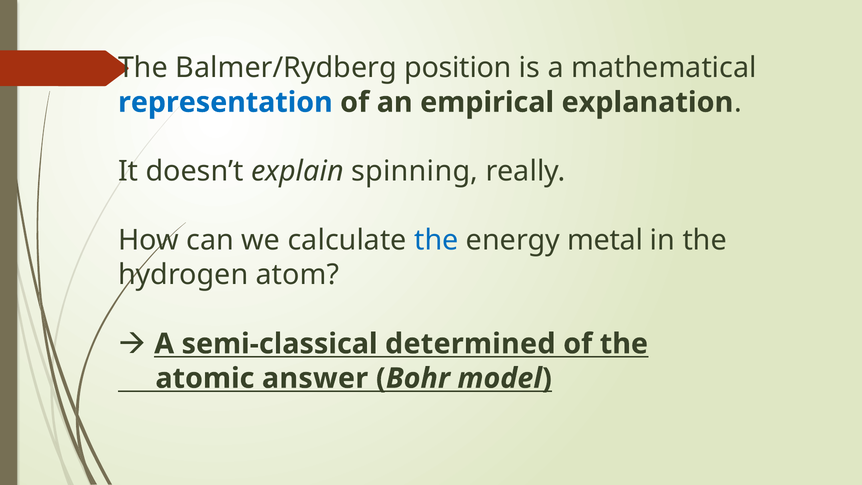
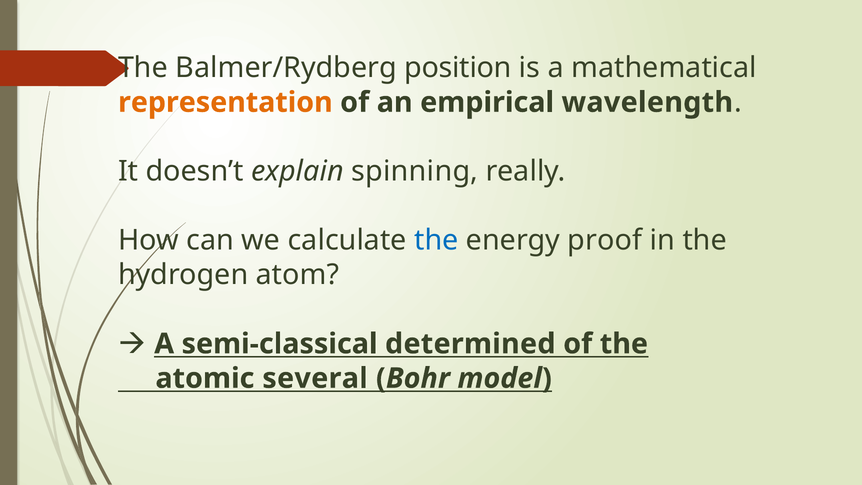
representation colour: blue -> orange (225, 102)
explanation: explanation -> wavelength (647, 102)
metal: metal -> proof (605, 240)
answer: answer -> several (315, 378)
